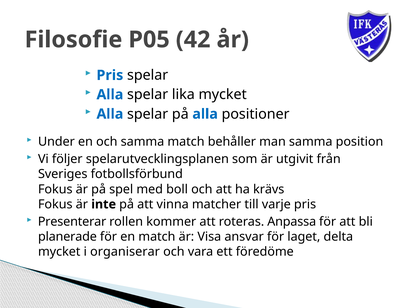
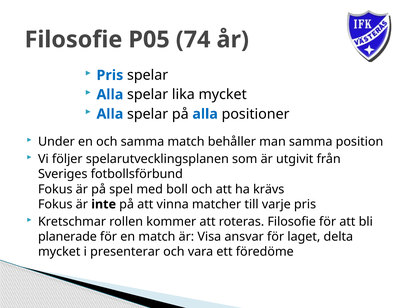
42: 42 -> 74 (193, 40)
Presenterar: Presenterar -> Kretschmar (72, 222)
roteras Anpassa: Anpassa -> Filosofie (292, 222)
organiserar: organiserar -> presenterar (125, 252)
